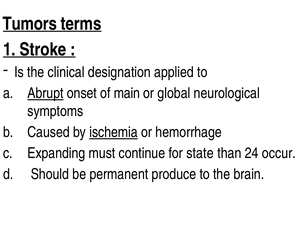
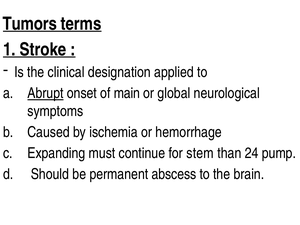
ischemia underline: present -> none (114, 132)
state: state -> stem (200, 153)
occur: occur -> pump (279, 153)
produce: produce -> abscess (174, 174)
